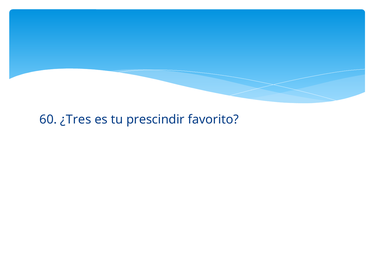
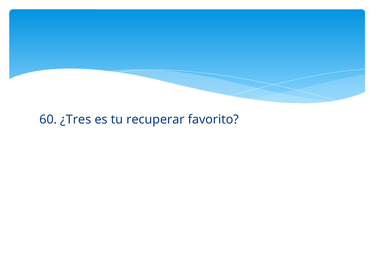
prescindir: prescindir -> recuperar (155, 120)
